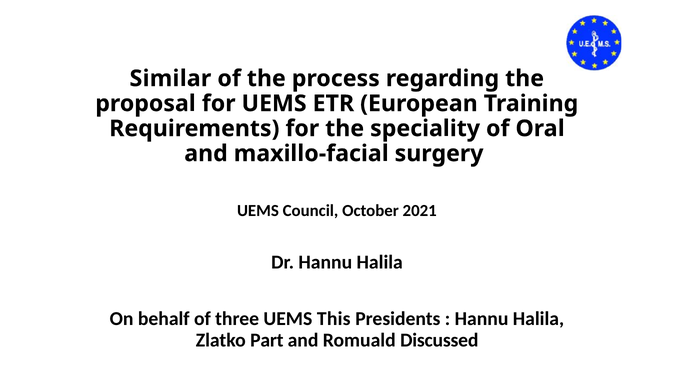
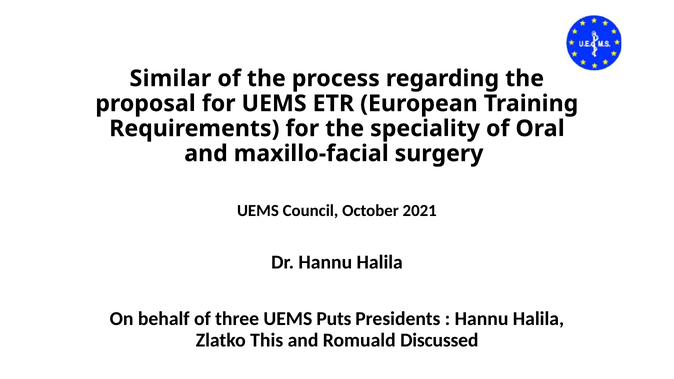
This: This -> Puts (334, 319)
Part: Part -> This (267, 340)
